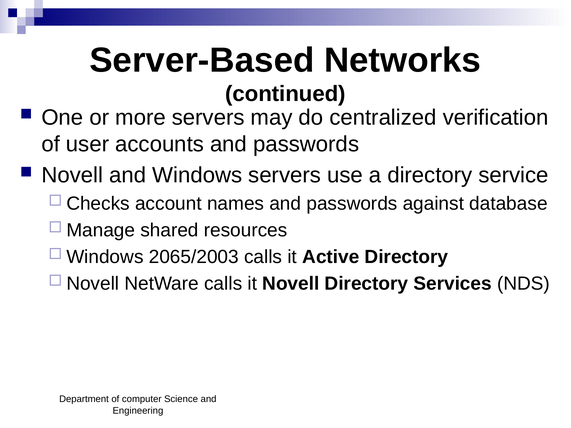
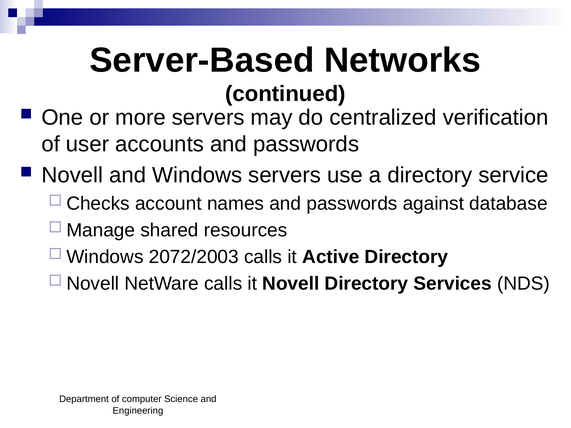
2065/2003: 2065/2003 -> 2072/2003 (194, 257)
